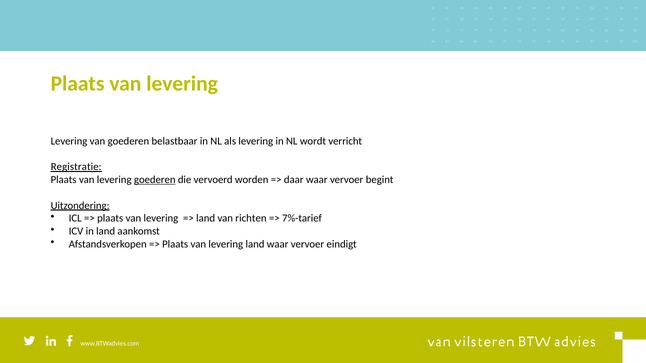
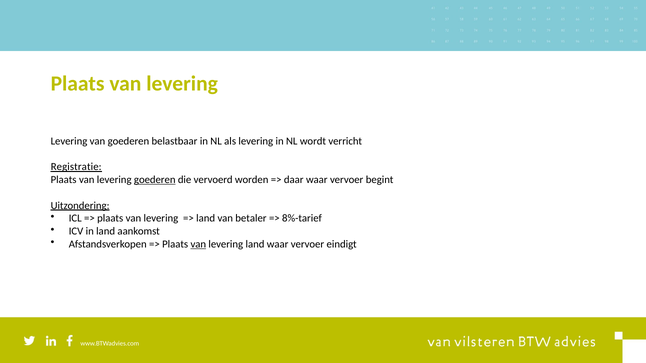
richten: richten -> betaler (251, 219)
7%-tarief: 7%-tarief -> 8%-tarief (302, 219)
van underline: none -> present (198, 244)
